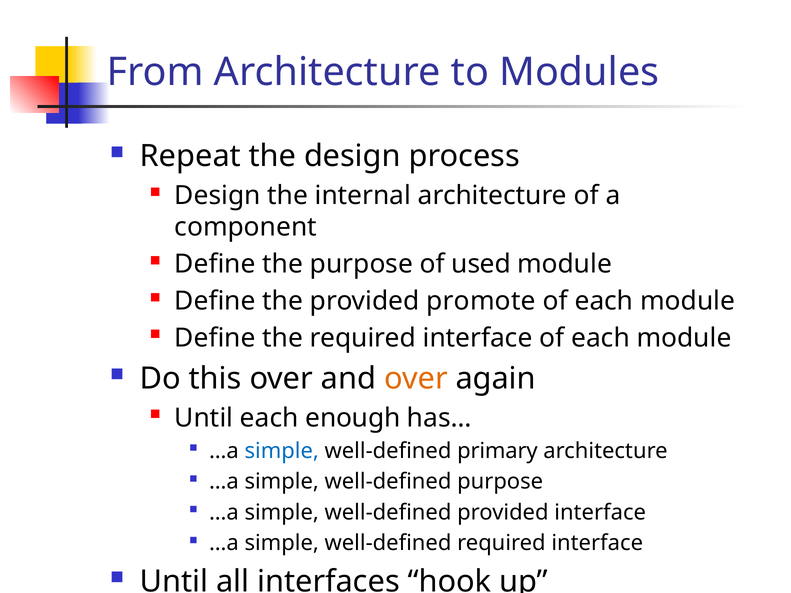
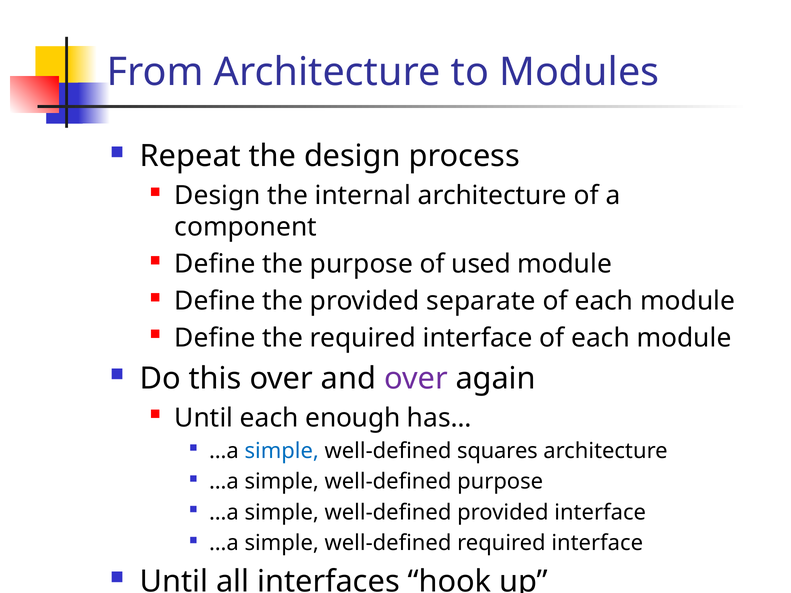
promote: promote -> separate (481, 301)
over colour: orange -> purple (416, 379)
primary: primary -> squares (497, 451)
